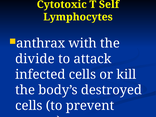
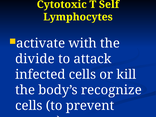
anthrax: anthrax -> activate (41, 43)
destroyed: destroyed -> recognize (111, 90)
